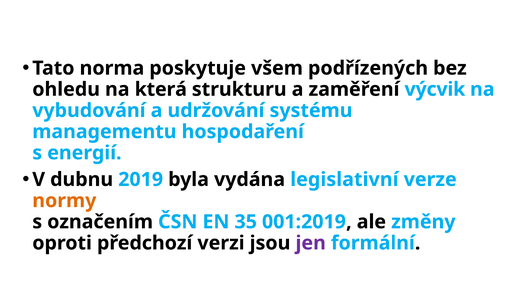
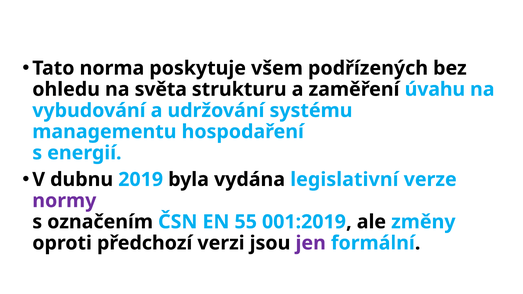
která: která -> světa (161, 89)
výcvik: výcvik -> úvahu (435, 89)
normy colour: orange -> purple (64, 201)
35: 35 -> 55 (246, 222)
